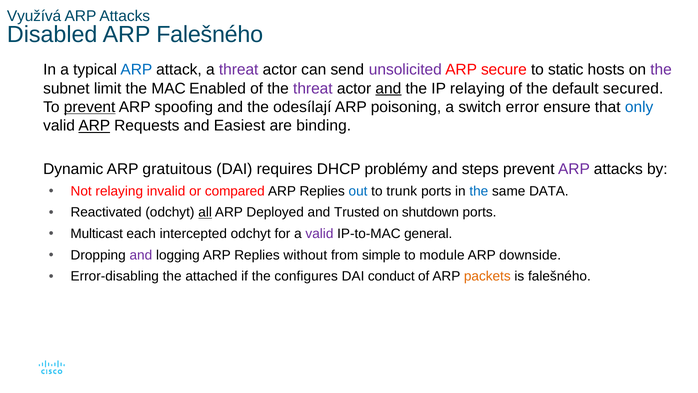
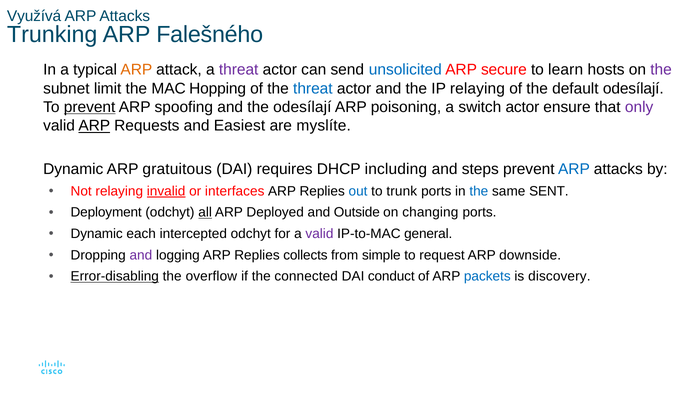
Disabled: Disabled -> Trunking (52, 34)
ARP colour: blue -> orange (136, 70)
unsolicited colour: purple -> blue (405, 70)
static: static -> learn (566, 70)
Enabled: Enabled -> Hopping (218, 88)
threat colour: purple -> blue (313, 88)
and underline: present -> none (388, 88)
default secured: secured -> odesílají (633, 88)
switch error: error -> actor (522, 107)
only colour: blue -> purple (639, 107)
binding: binding -> myslíte (324, 126)
problémy: problémy -> including (396, 169)
ARP colour: purple -> blue (574, 169)
invalid underline: none -> present (166, 191)
compared: compared -> interfaces (235, 191)
DATA: DATA -> SENT (549, 191)
Reactivated: Reactivated -> Deployment (106, 212)
Trusted: Trusted -> Outside (357, 212)
shutdown: shutdown -> changing (430, 212)
Multicast: Multicast -> Dynamic (97, 234)
without: without -> collects (305, 255)
module: module -> request (442, 255)
Error-disabling underline: none -> present (115, 276)
attached: attached -> overflow (211, 276)
configures: configures -> connected (306, 276)
packets colour: orange -> blue (487, 276)
is falešného: falešného -> discovery (559, 276)
